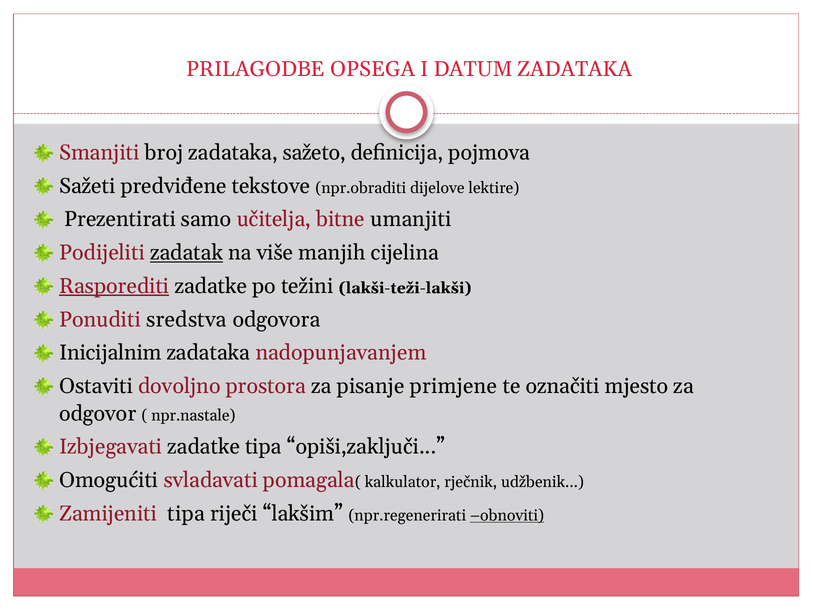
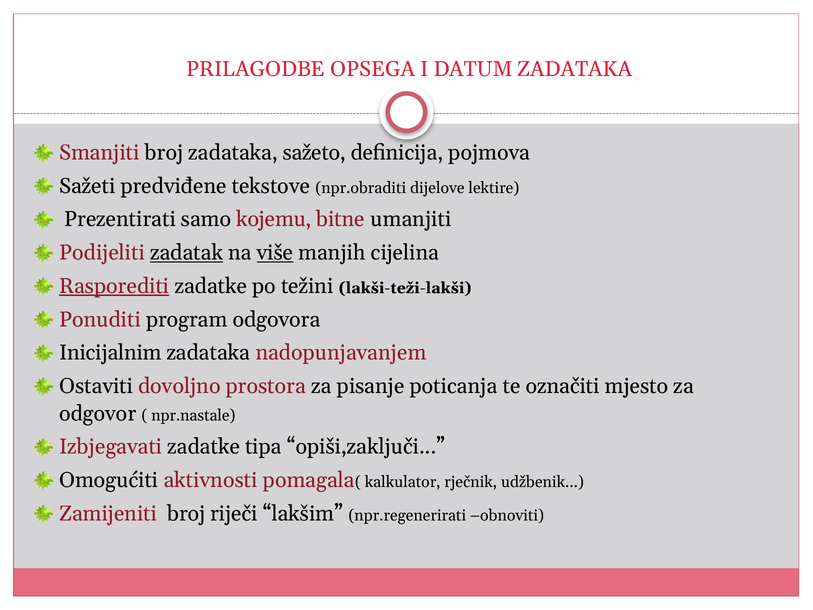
učitelja: učitelja -> kojemu (274, 219)
više underline: none -> present (275, 253)
sredstva: sredstva -> program (187, 319)
primjene: primjene -> poticanja (454, 386)
svladavati: svladavati -> aktivnosti (211, 480)
Zamijeniti tipa: tipa -> broj (186, 513)
obnoviti underline: present -> none (507, 515)
